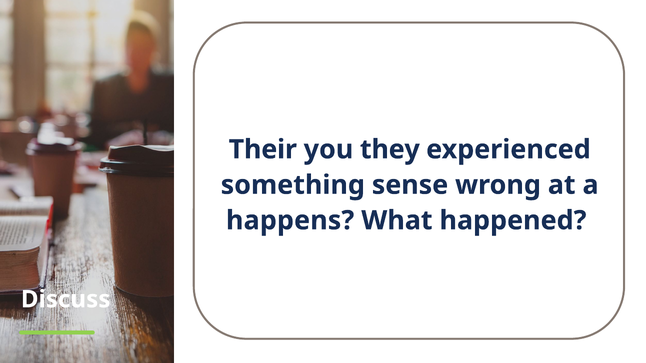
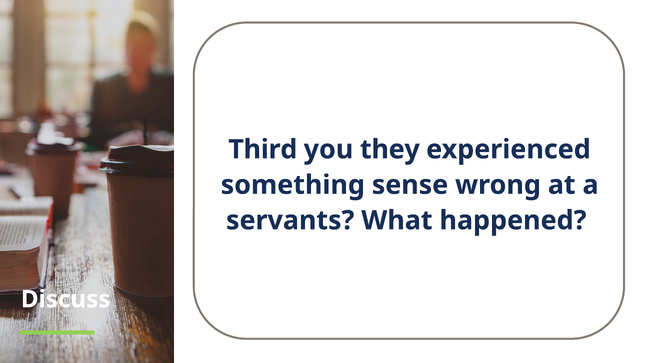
Their: Their -> Third (263, 150)
happens: happens -> servants (290, 221)
